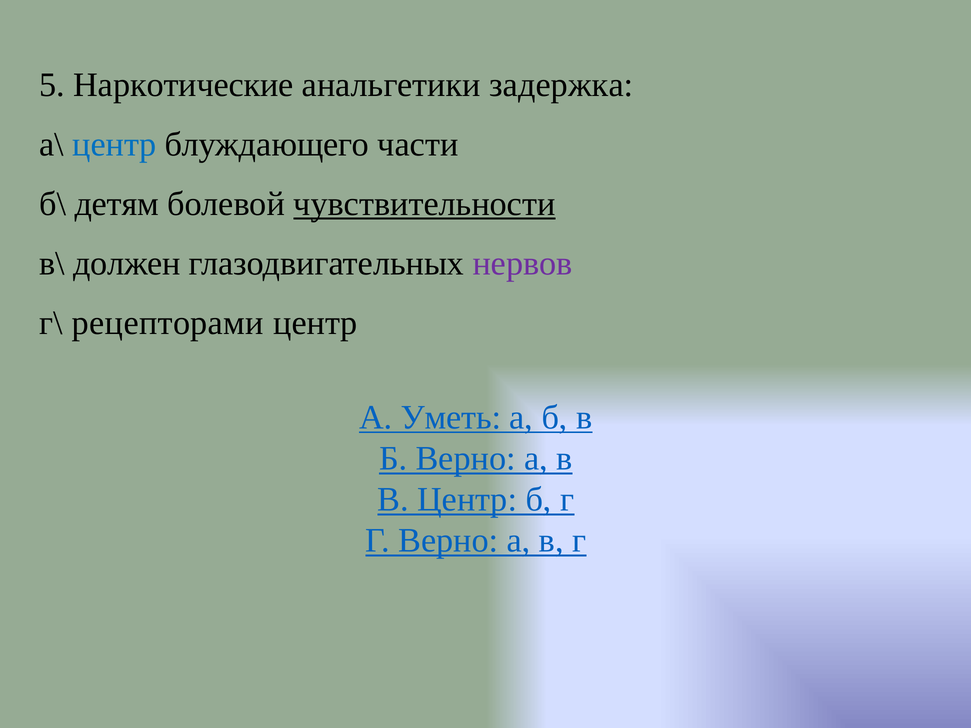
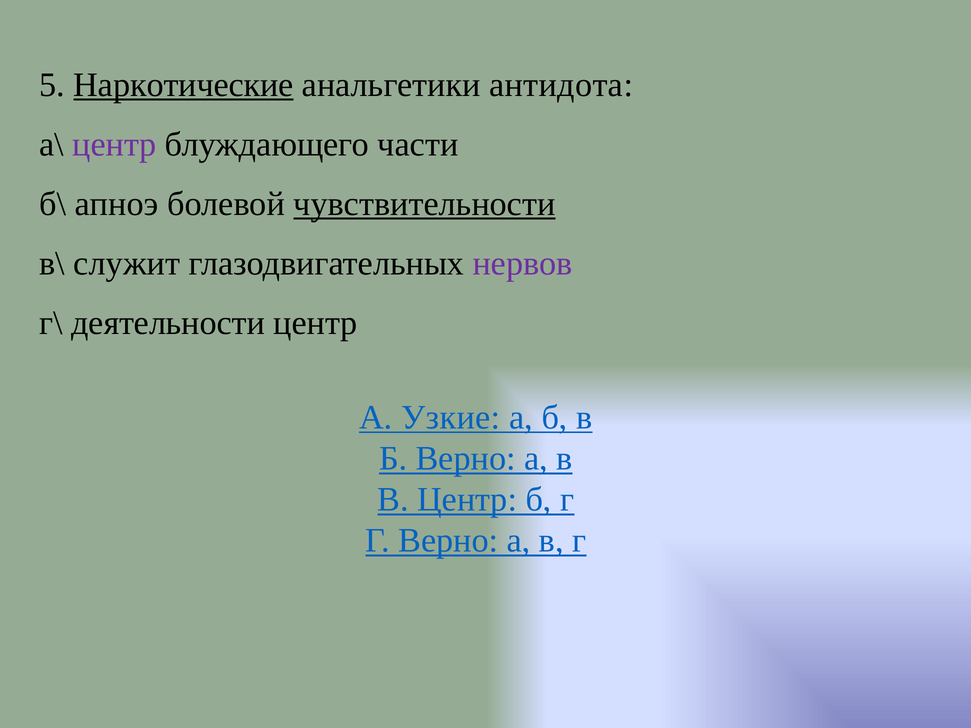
Наркотические underline: none -> present (183, 85)
задержка: задержка -> антидота (561, 85)
центр colour: blue -> purple (114, 144)
детям: детям -> апноэ (117, 204)
должен: должен -> служит (127, 263)
рецепторами: рецепторами -> деятельности (168, 323)
Уметь: Уметь -> Узкие (451, 417)
